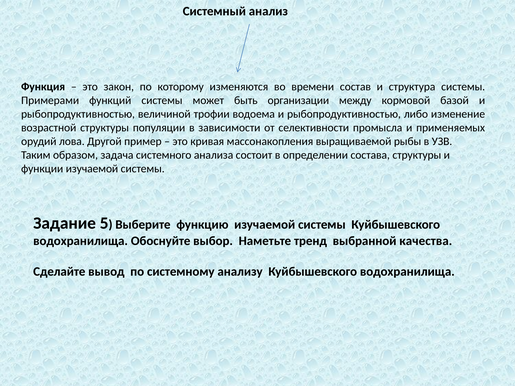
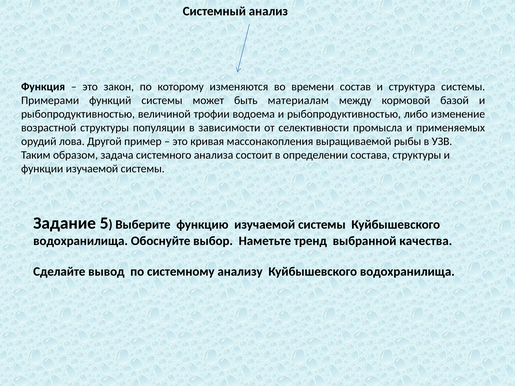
организации: организации -> материалам (298, 100)
